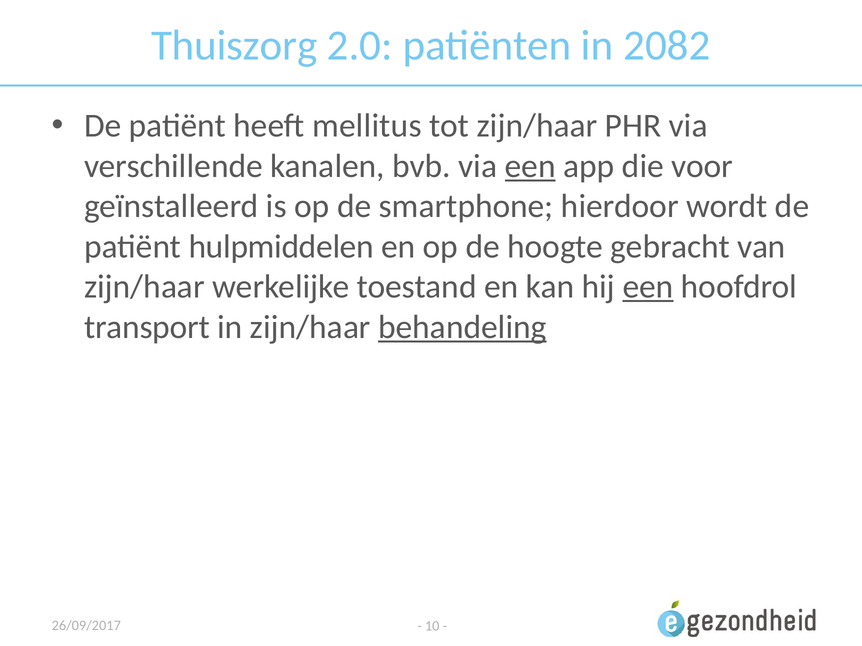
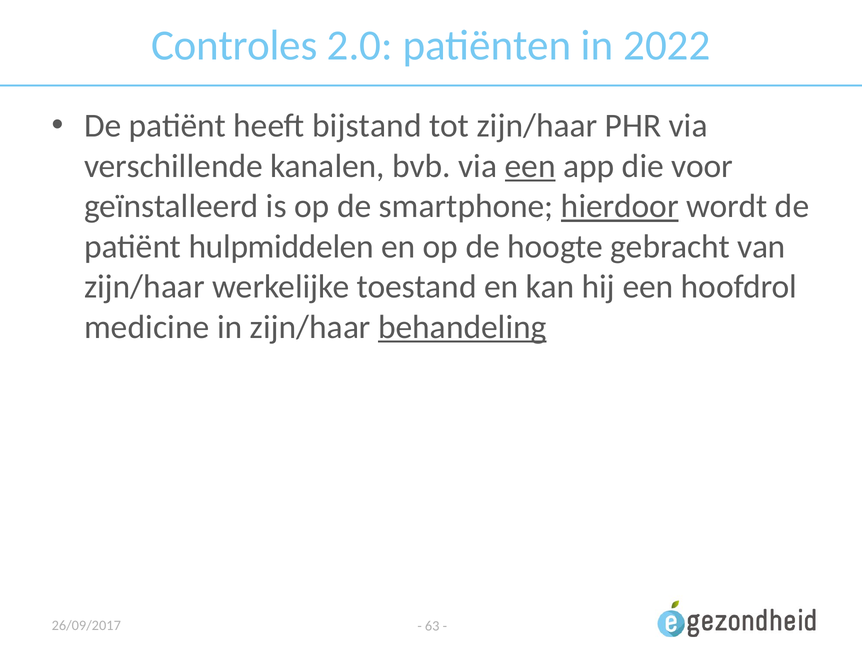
Thuiszorg: Thuiszorg -> Controles (234, 46)
2082: 2082 -> 2022 (667, 46)
mellitus: mellitus -> bijstand (367, 126)
hierdoor underline: none -> present (620, 207)
een underline: present -> none (648, 287)
transport: transport -> medicine (147, 327)
10: 10 -> 63 (432, 626)
